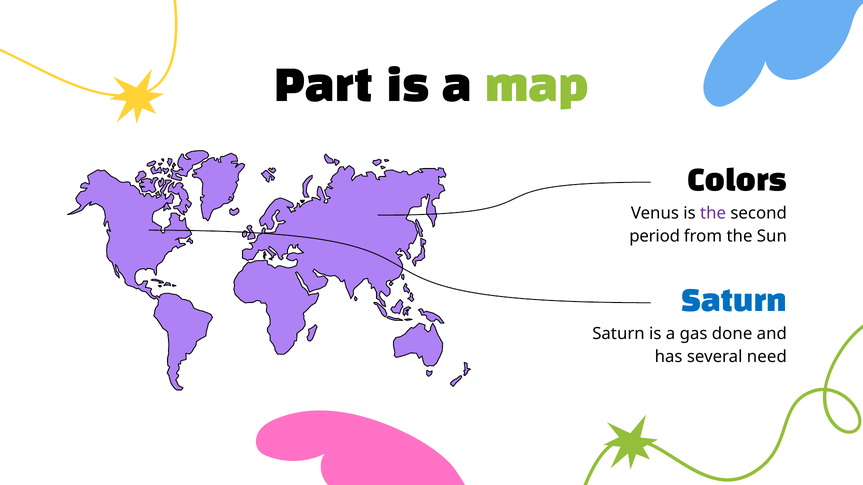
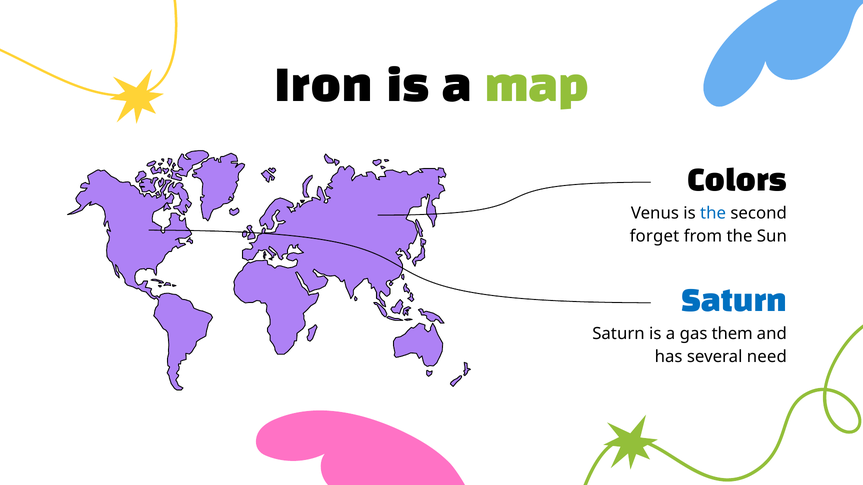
Part: Part -> Iron (324, 87)
the colour: purple -> blue (713, 213)
period: period -> forget (654, 236)
done: done -> them (732, 334)
